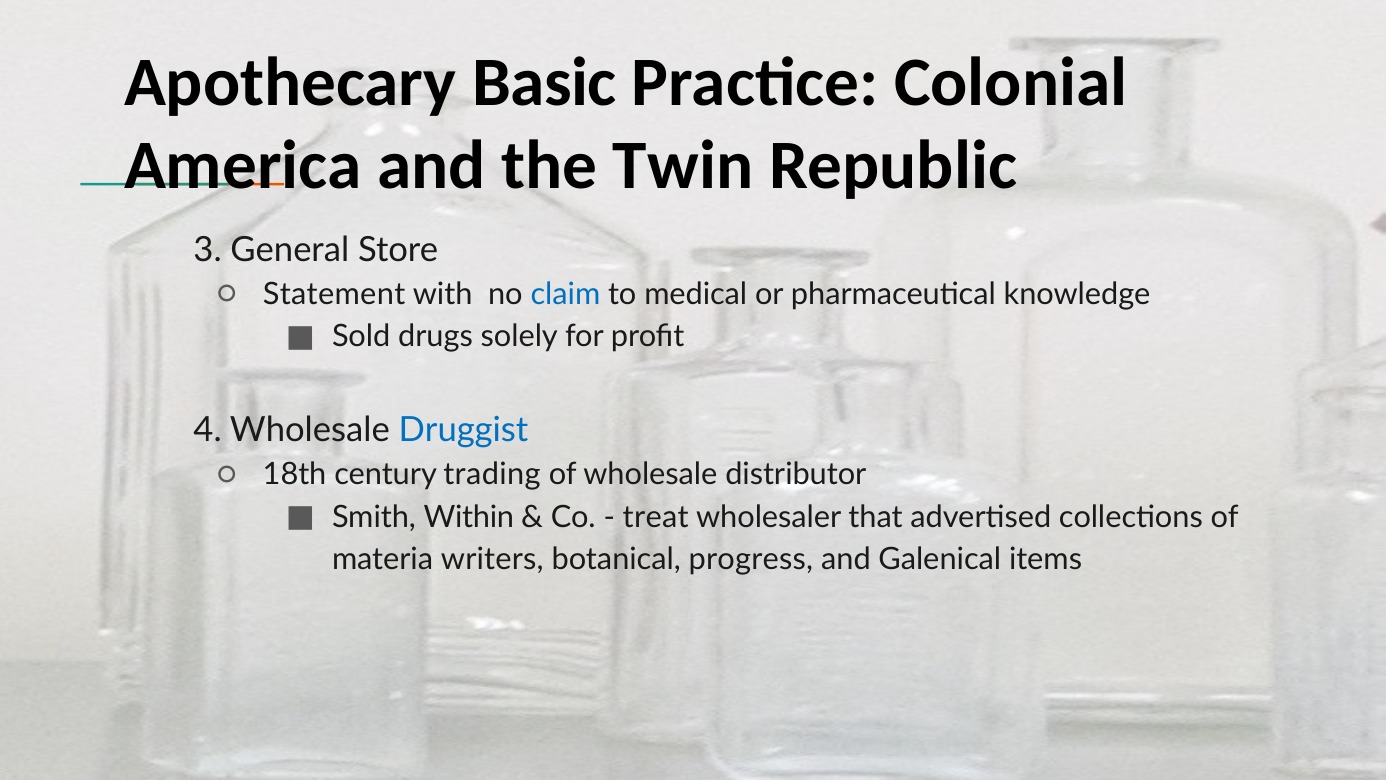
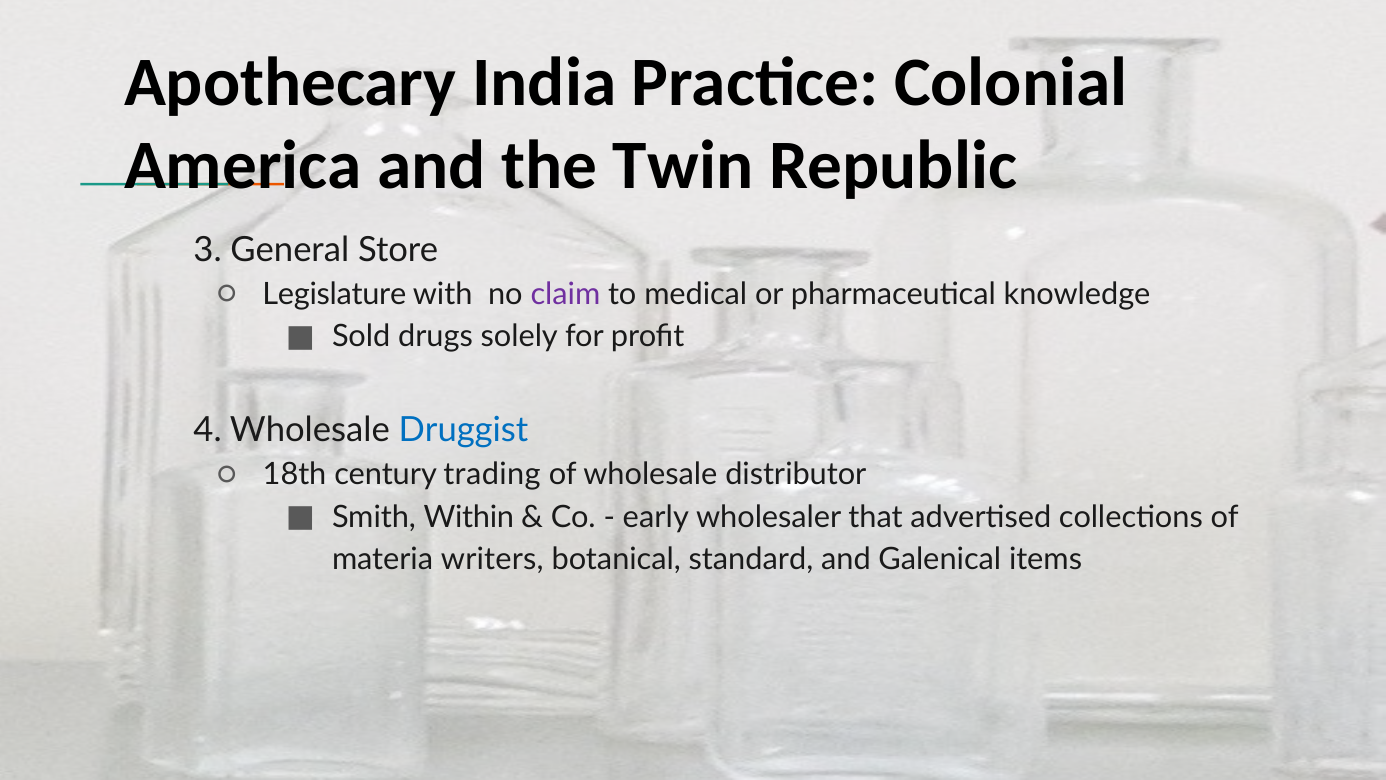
Basic: Basic -> India (544, 83)
Statement: Statement -> Legislature (334, 294)
claim colour: blue -> purple (565, 294)
treat: treat -> early (656, 517)
progress: progress -> standard (751, 559)
